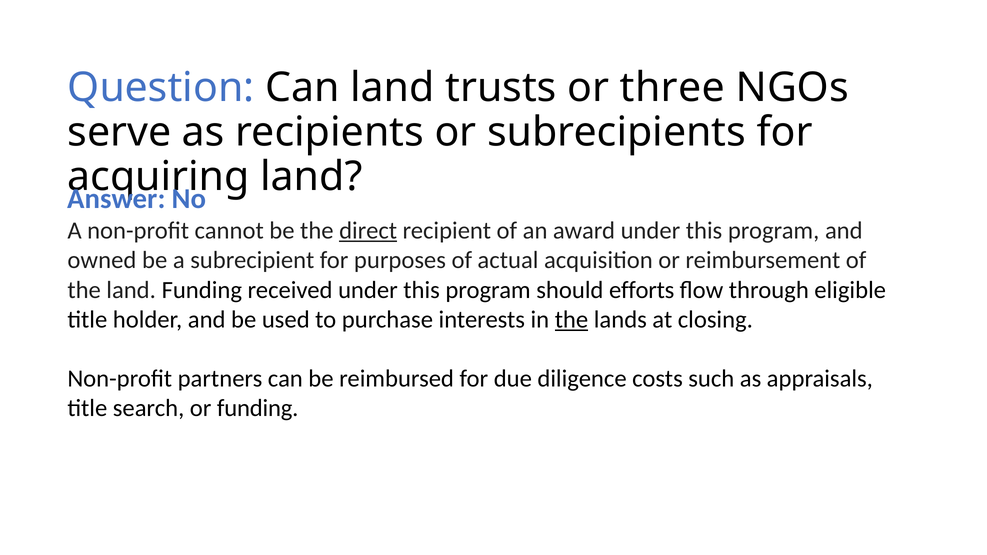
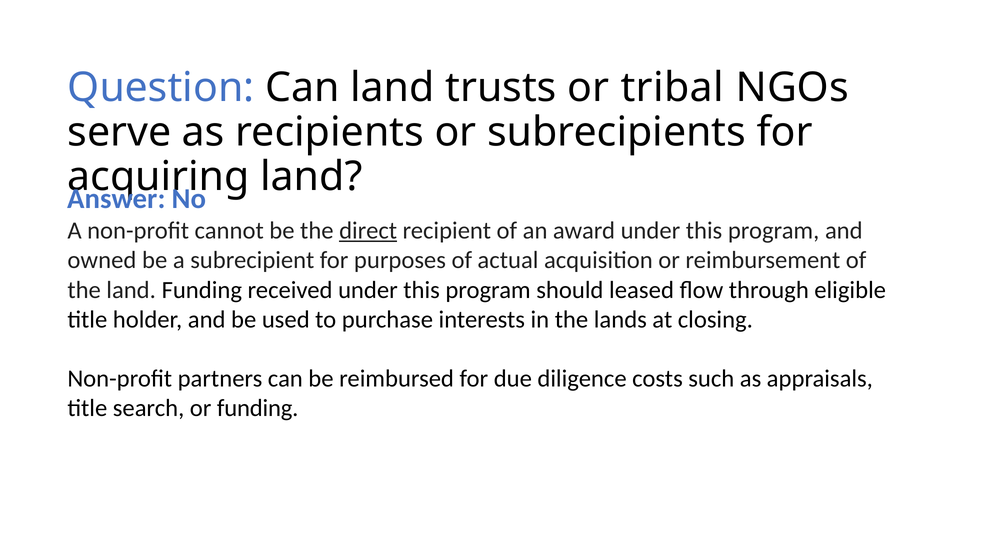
three: three -> tribal (672, 88)
efforts: efforts -> leased (642, 290)
the underline: present -> none (571, 320)
